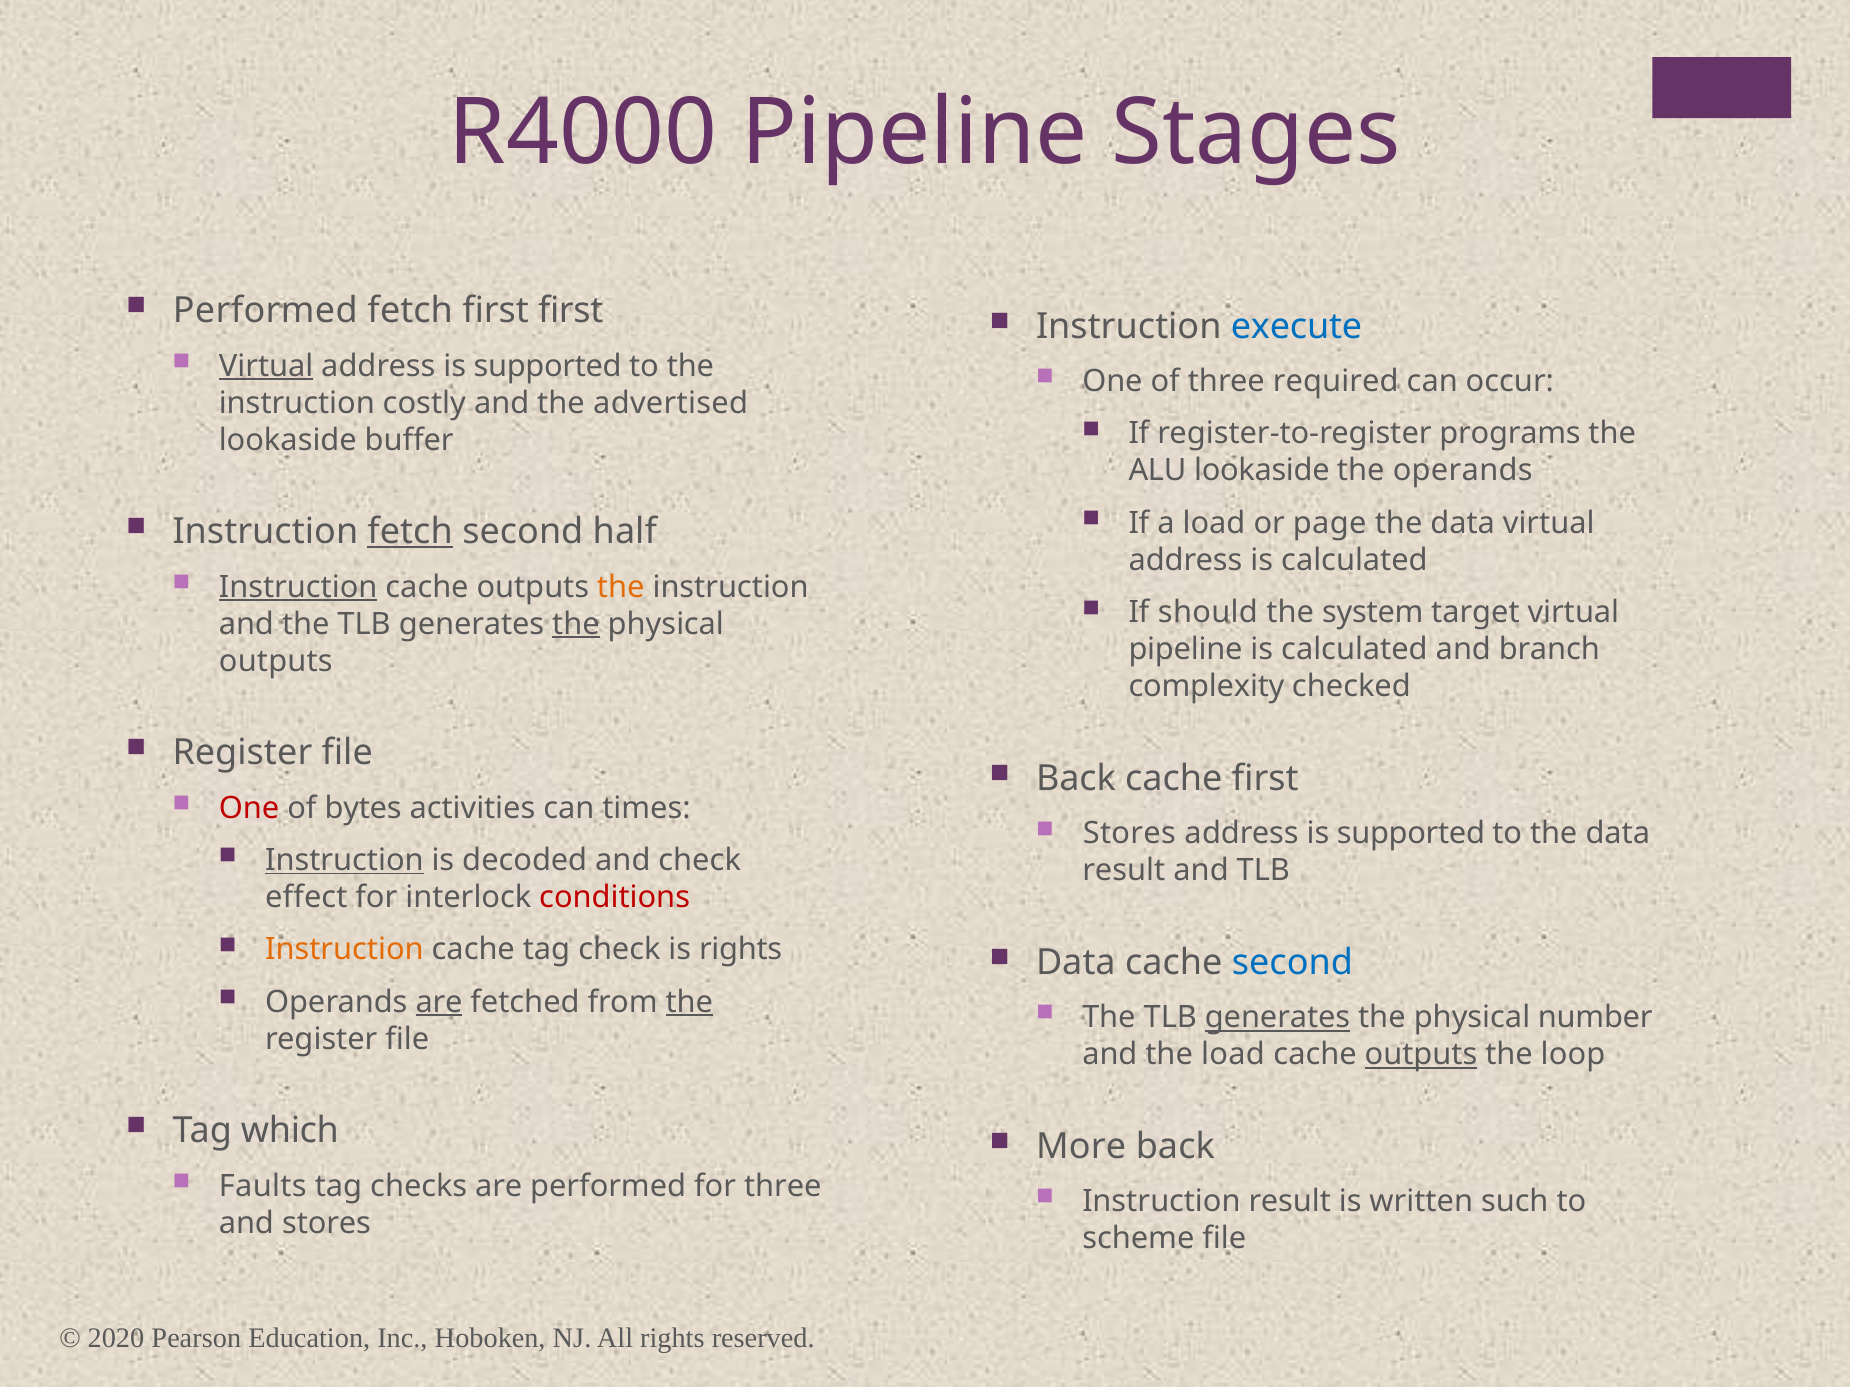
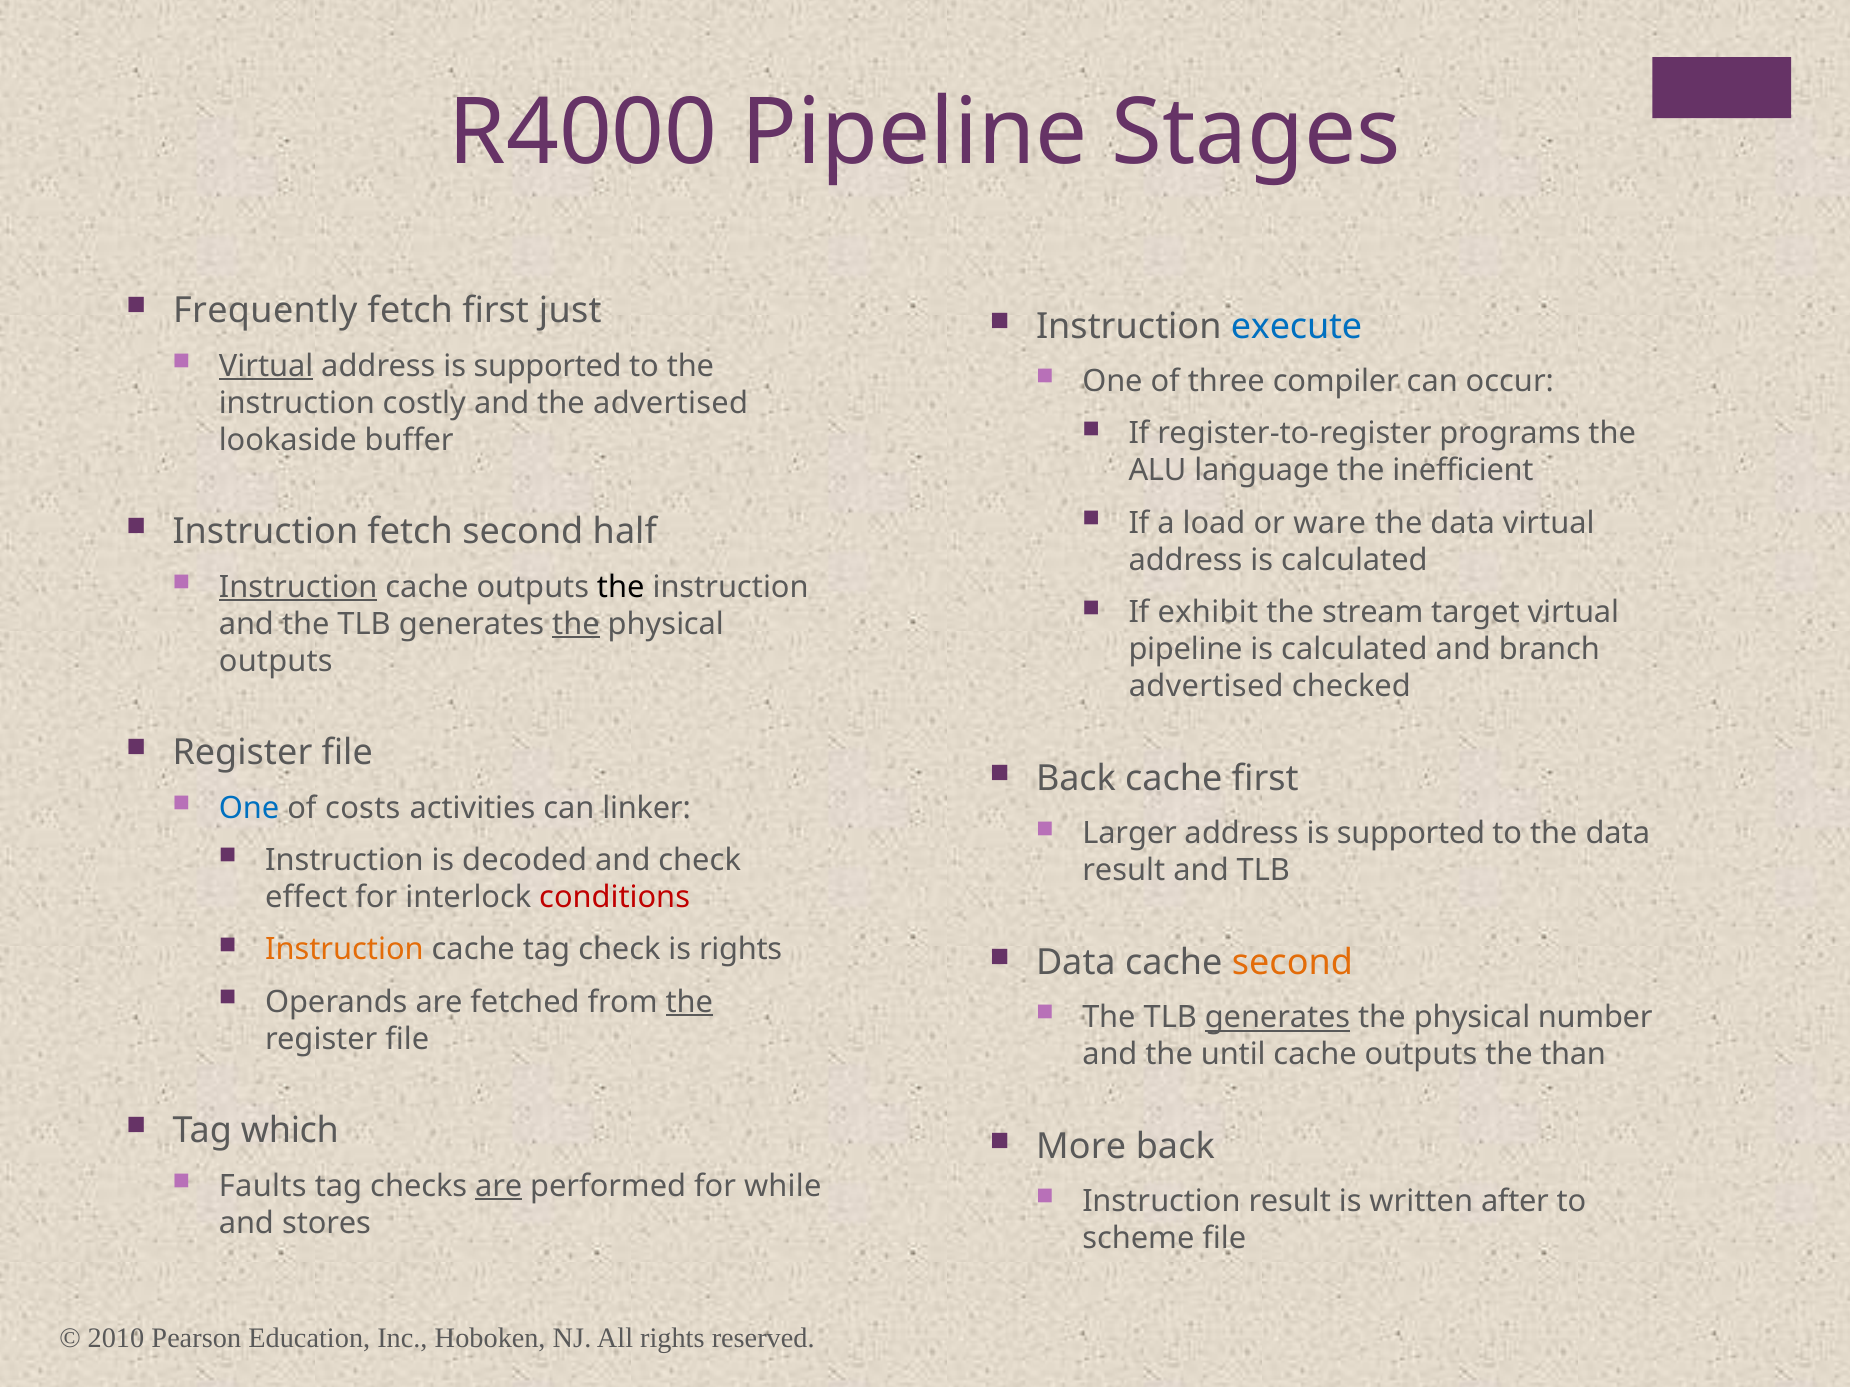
Performed: Performed -> Frequently (265, 311)
first first: first -> just (570, 311)
required: required -> compiler (1336, 381)
ALU lookaside: lookaside -> language (1262, 471)
the operands: operands -> inefficient (1463, 471)
page: page -> ware (1330, 523)
fetch underline: present -> none (410, 532)
the colour: orange -> black (621, 587)
should: should -> exhibit (1208, 613)
system: system -> stream (1373, 613)
complexity: complexity -> advertised (1206, 687)
One colour: red -> blue (249, 808)
bytes: bytes -> costs (363, 808)
times: times -> linker (647, 808)
Stores: Stores -> Larger (1130, 834)
Instruction underline: present -> none (344, 861)
second colour: blue -> orange (1292, 963)
are underline: present -> none (439, 1002)
the load: load -> until (1233, 1055)
outputs underline: present -> none (1421, 1055)
loop: loop -> than (1573, 1055)
are underline: none -> present (499, 1187)
for three: three -> while (783, 1187)
such: such -> after (1515, 1202)
2020: 2020 -> 2010 (116, 1338)
